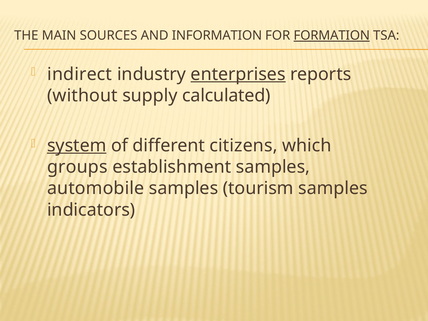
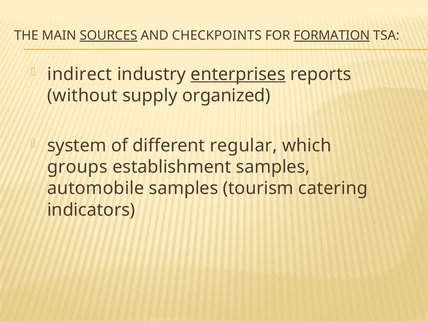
SOURCES underline: none -> present (109, 36)
INFORMATION: INFORMATION -> CHECKPOINTS (217, 36)
calculated: calculated -> organized (226, 96)
system underline: present -> none (77, 146)
citizens: citizens -> regular (243, 146)
tourism samples: samples -> catering (333, 188)
